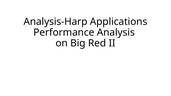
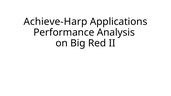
Analysis-Harp: Analysis-Harp -> Achieve-Harp (55, 22)
